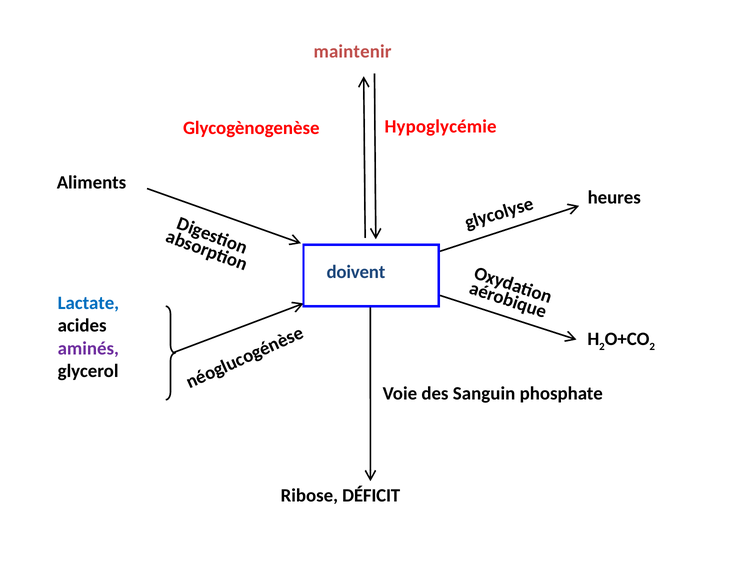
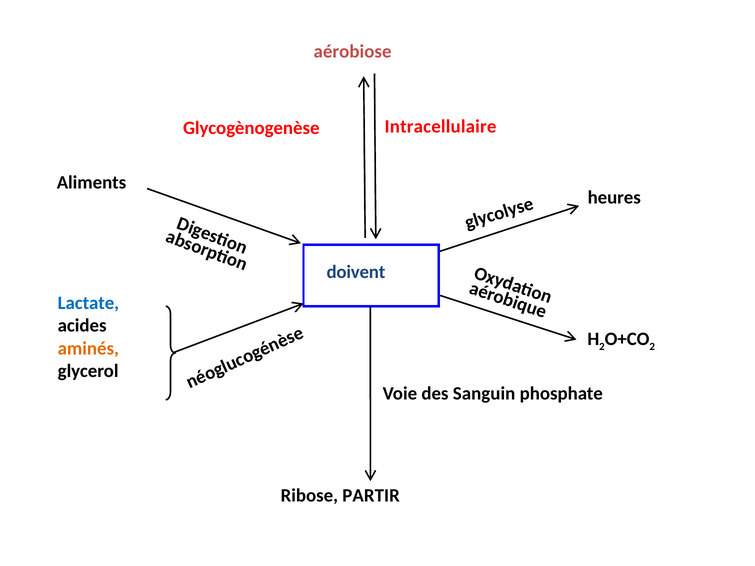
maintenir: maintenir -> aérobiose (353, 52)
Hypoglycémie: Hypoglycémie -> Intracellulaire (441, 127)
aminés colour: purple -> orange (88, 348)
DÉFICIT: DÉFICIT -> PARTIR (371, 496)
